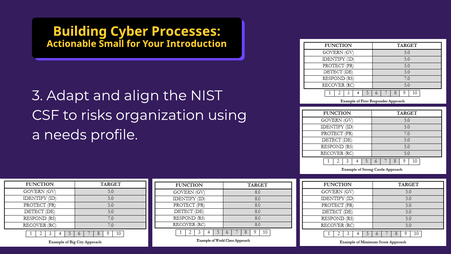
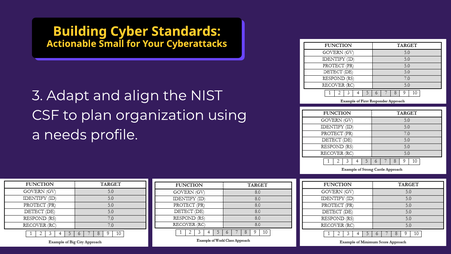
Processes: Processes -> Standards (186, 31)
Introduction: Introduction -> Cyberattacks (197, 44)
risks: risks -> plan (96, 115)
